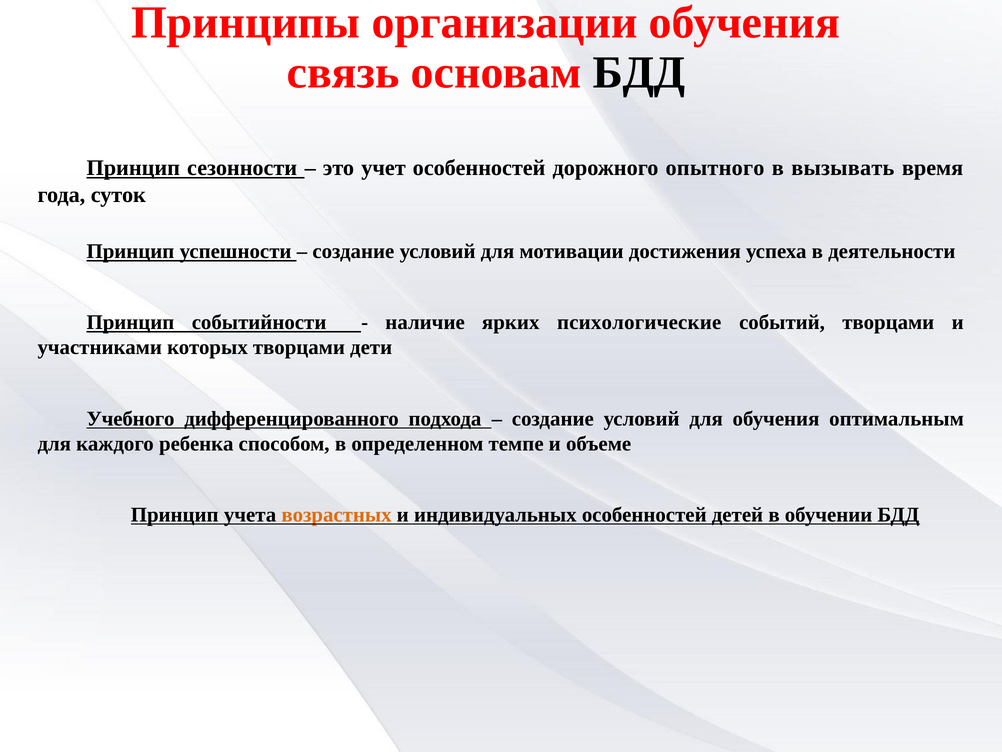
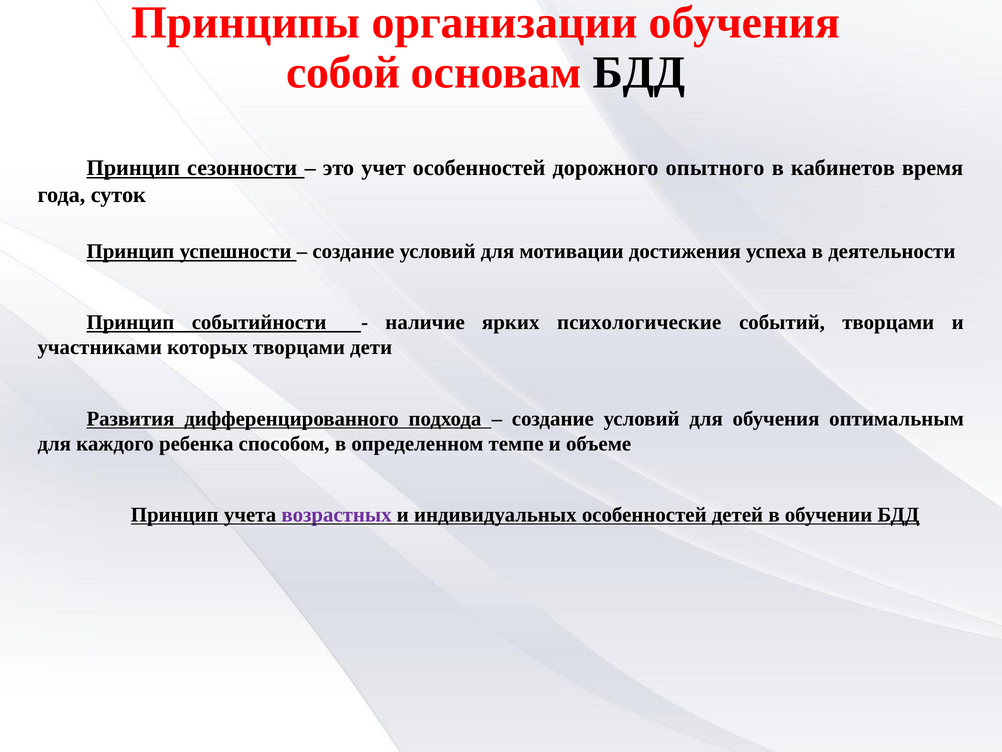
связь: связь -> собой (343, 72)
вызывать: вызывать -> кабинетов (843, 168)
Учебного: Учебного -> Развития (131, 418)
возрастных colour: orange -> purple (337, 514)
